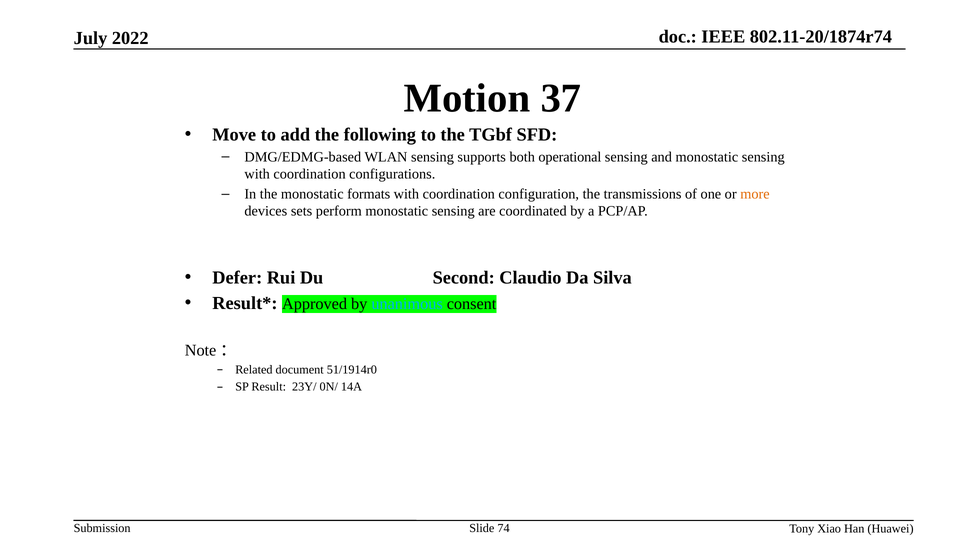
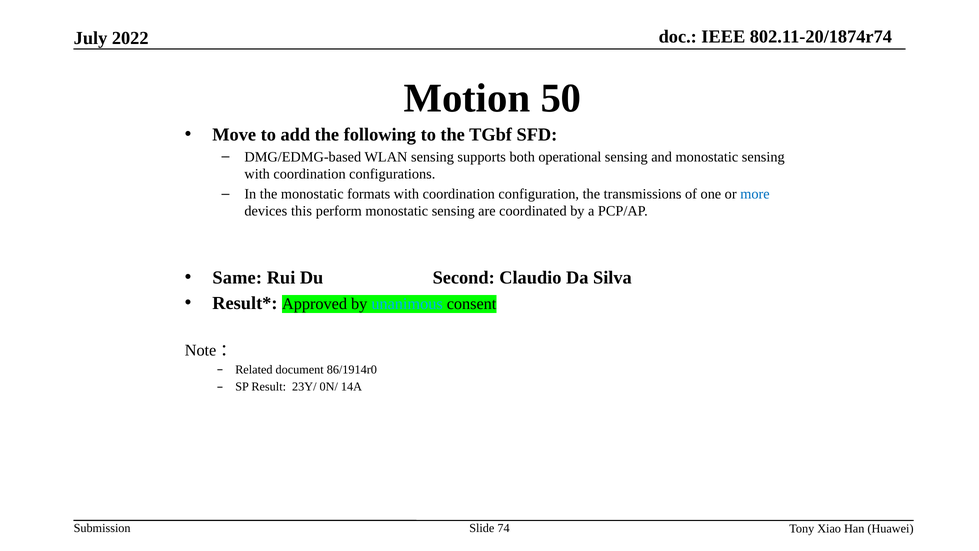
37: 37 -> 50 (561, 98)
more colour: orange -> blue (755, 194)
sets: sets -> this (302, 211)
Defer: Defer -> Same (237, 278)
51/1914r0: 51/1914r0 -> 86/1914r0 (352, 369)
